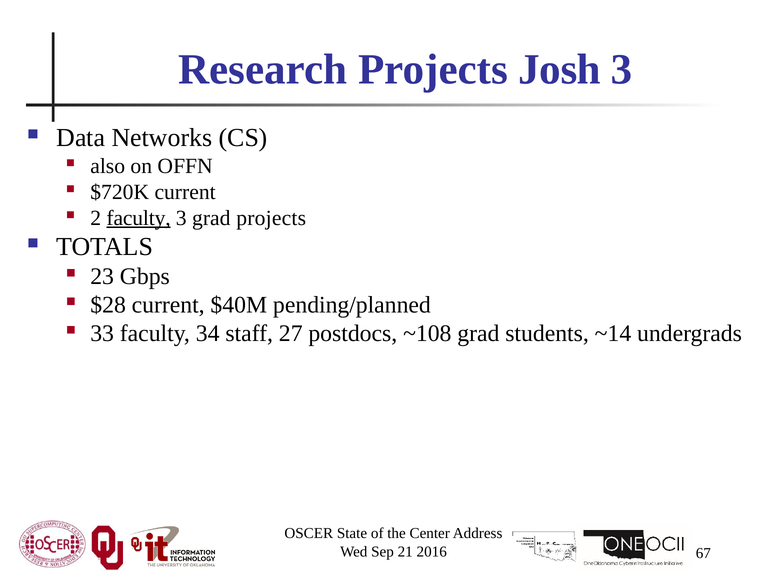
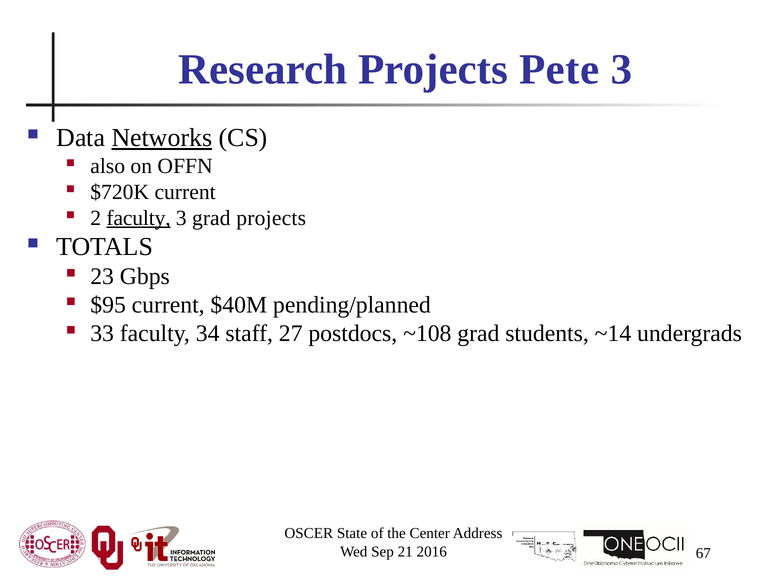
Josh: Josh -> Pete (559, 70)
Networks underline: none -> present (162, 138)
$28: $28 -> $95 (108, 305)
